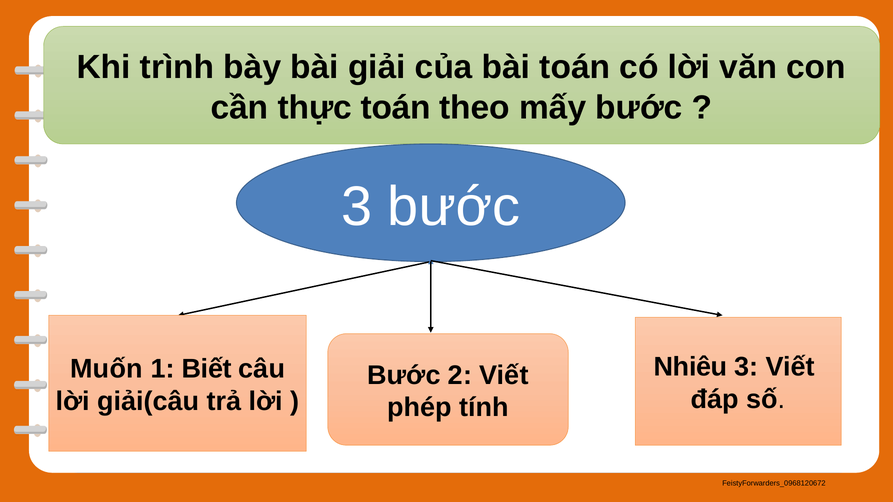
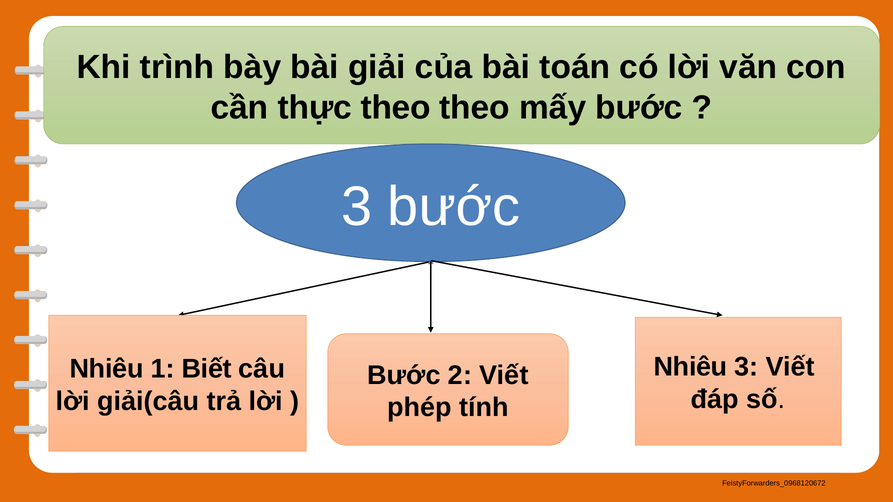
thực toán: toán -> theo (396, 108)
Muốn: Muốn -> Nhiêu (107, 369)
